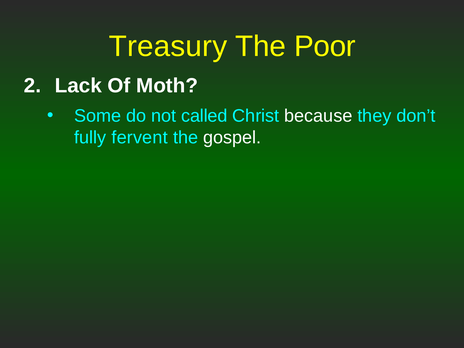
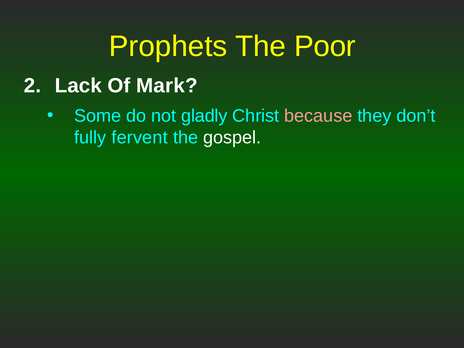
Treasury: Treasury -> Prophets (168, 47)
Moth: Moth -> Mark (167, 86)
called: called -> gladly (204, 116)
because colour: white -> pink (318, 116)
